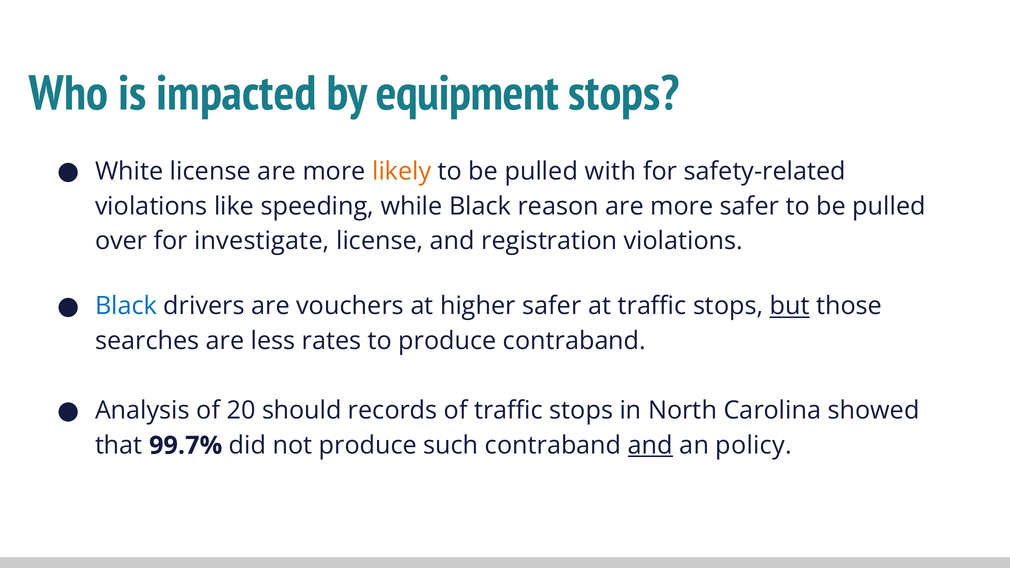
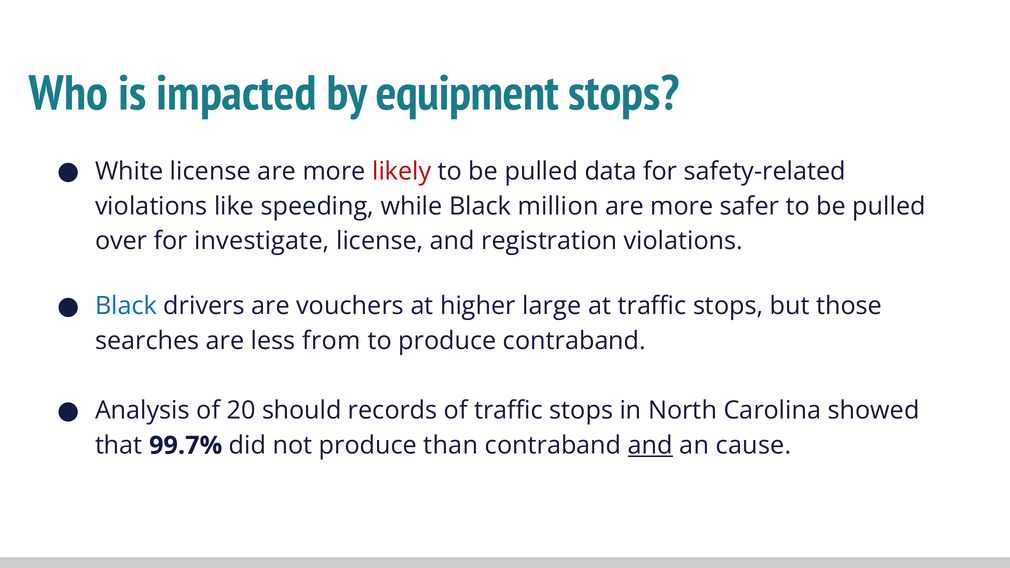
likely colour: orange -> red (402, 171)
with: with -> data (611, 171)
reason: reason -> million (558, 206)
higher safer: safer -> large (552, 306)
but underline: present -> none (790, 306)
rates: rates -> from (331, 341)
such: such -> than (451, 446)
policy: policy -> cause (754, 446)
